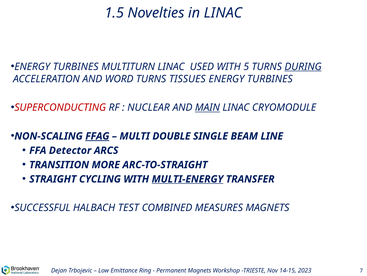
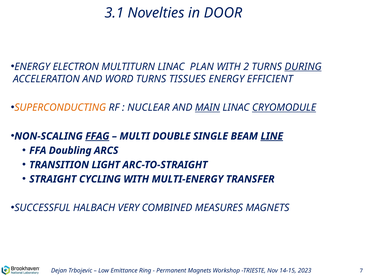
1.5: 1.5 -> 3.1 (114, 13)
in LINAC: LINAC -> DOOR (223, 13)
TURBINES: TURBINES -> ELECTRON (76, 66)
USED: USED -> PLAN (202, 66)
5: 5 -> 2 (246, 66)
TURBINES: TURBINES -> EFFICIENT (270, 79)
SUPERCONDUCTING colour: red -> orange (60, 107)
CRYOMODULE underline: none -> present (284, 107)
LINE underline: none -> present (272, 136)
Detector: Detector -> Doubling (70, 150)
MORE: MORE -> LIGHT (106, 164)
MULTI-ENERGY underline: present -> none (188, 179)
TEST: TEST -> VERY (129, 207)
